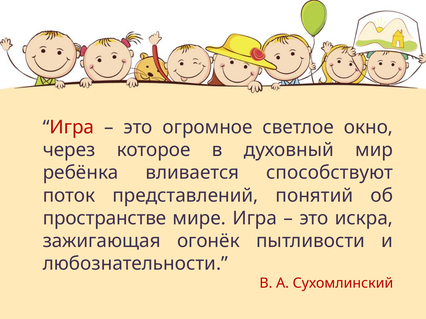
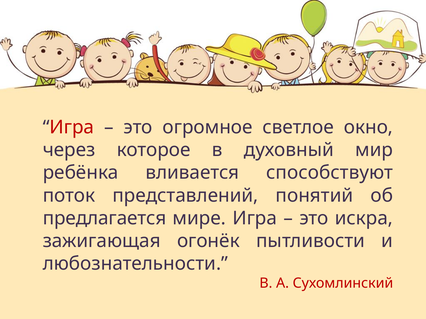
пространстве: пространстве -> предлагается (105, 218)
